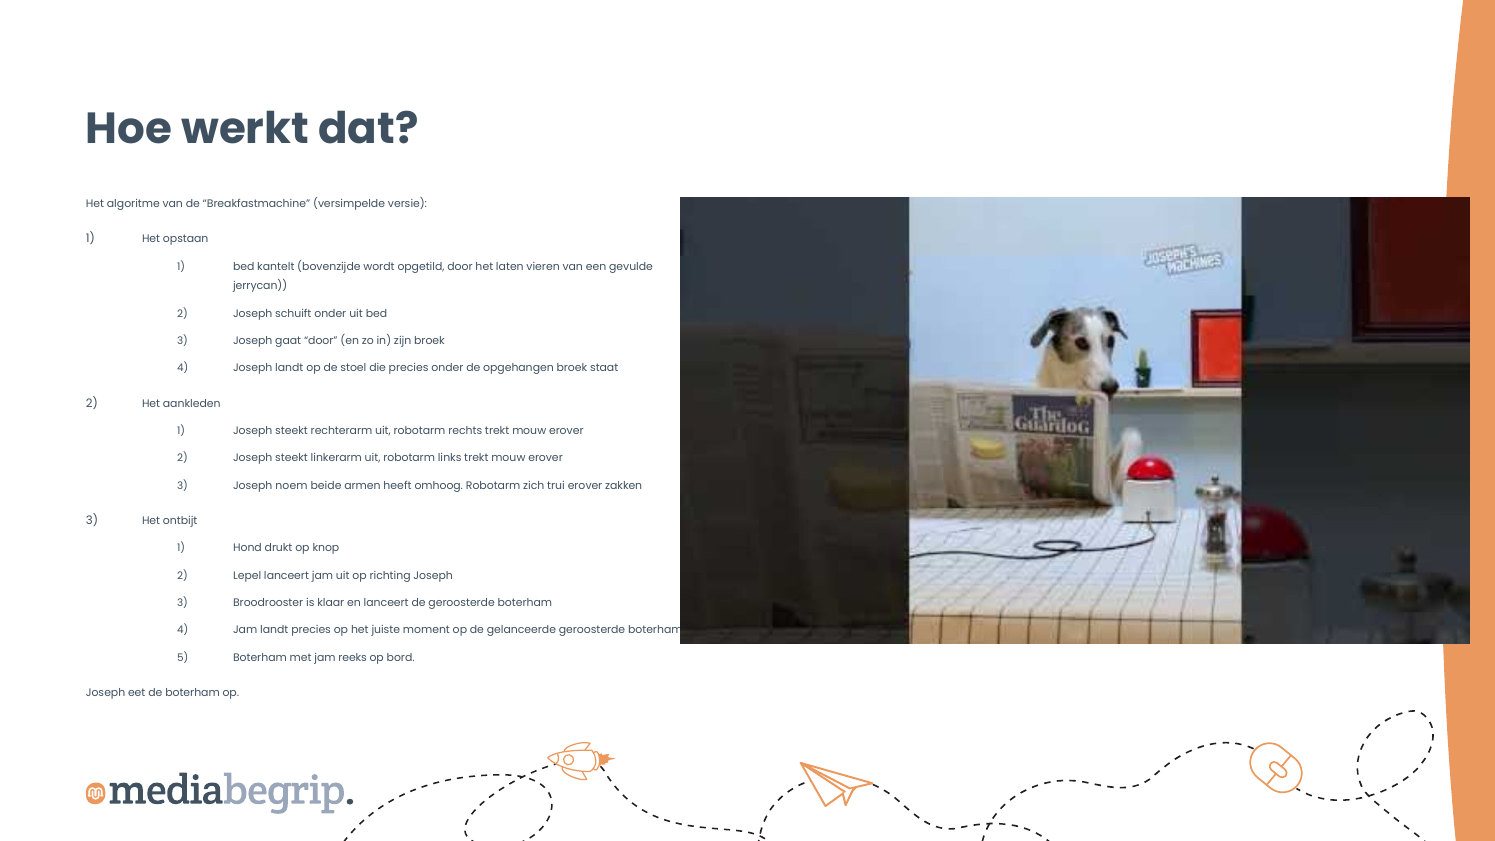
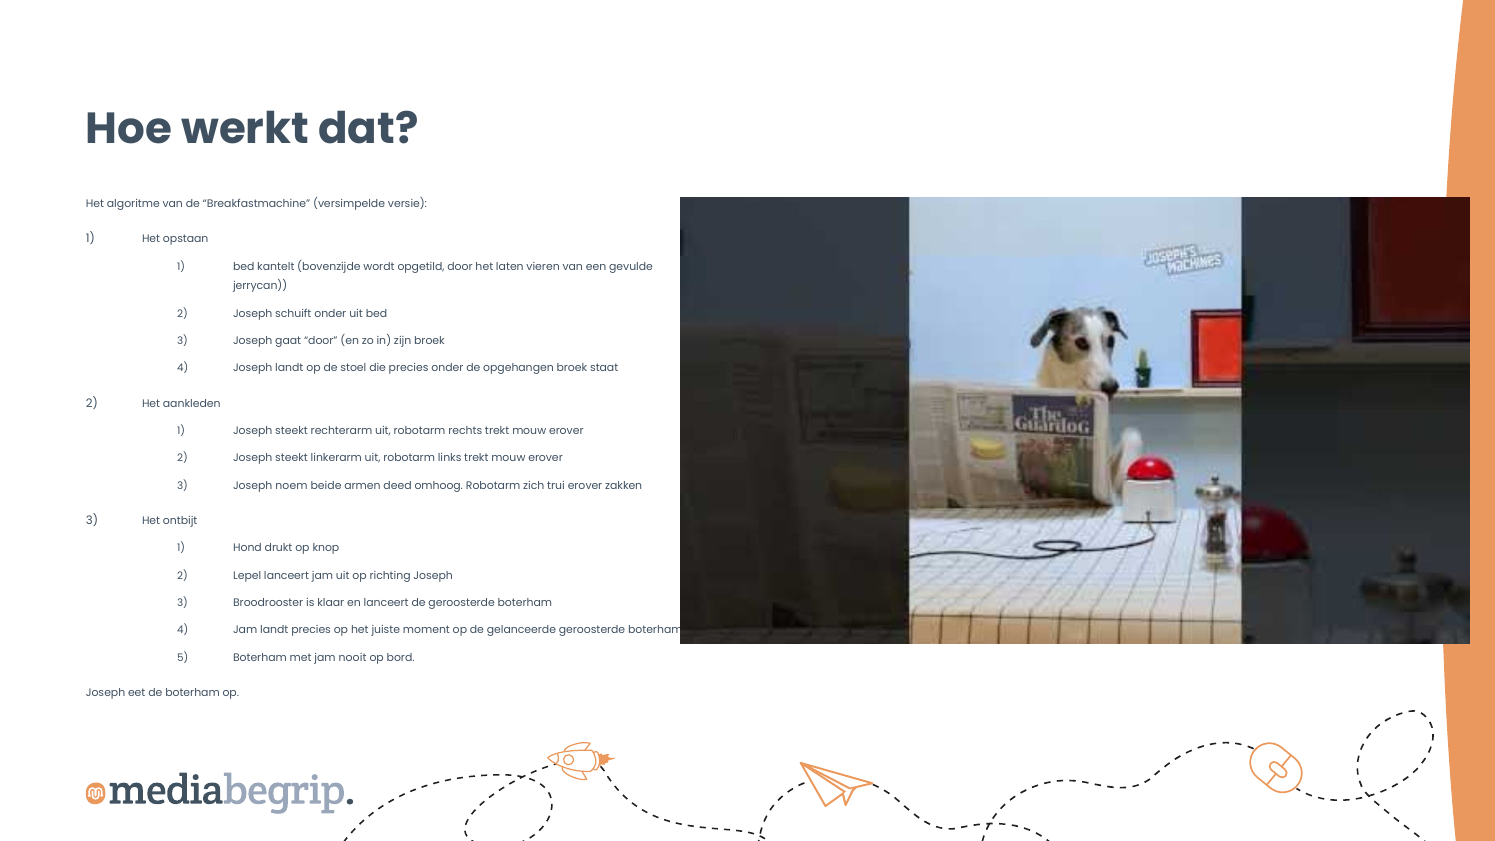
heeft: heeft -> deed (398, 486)
reeks: reeks -> nooit (353, 658)
